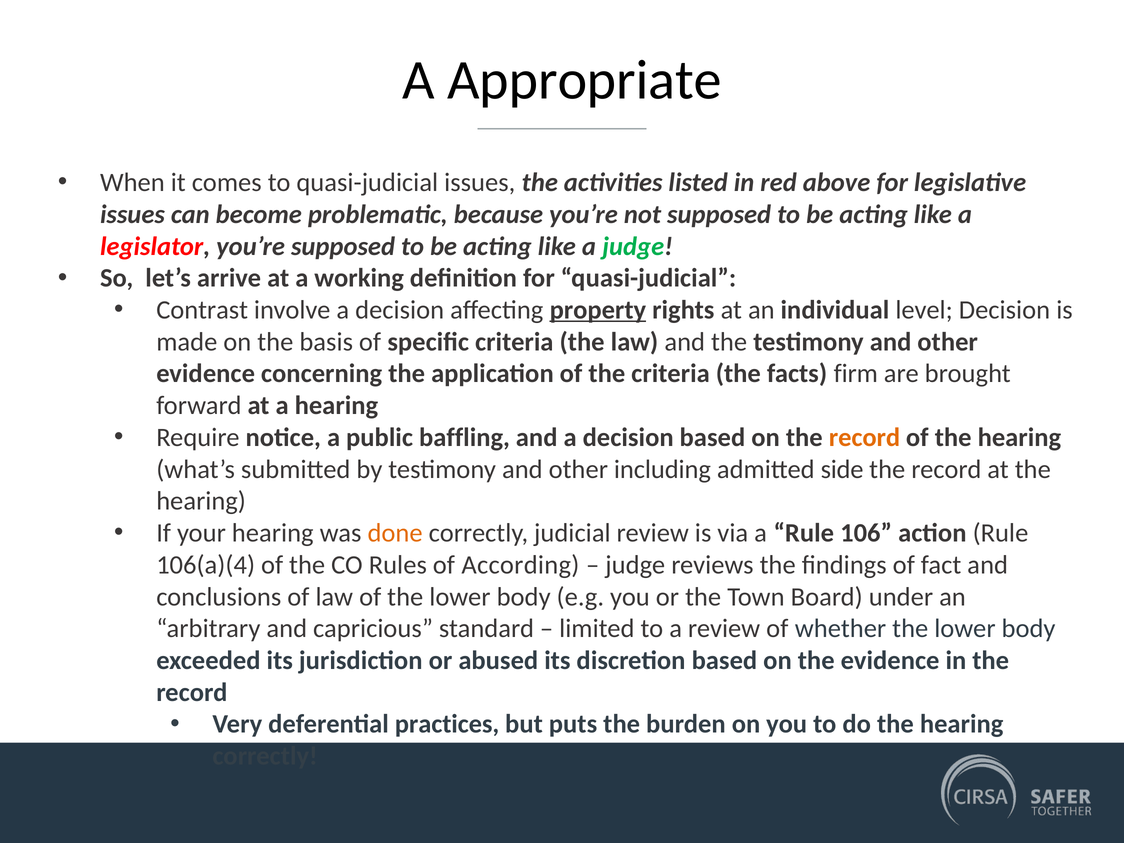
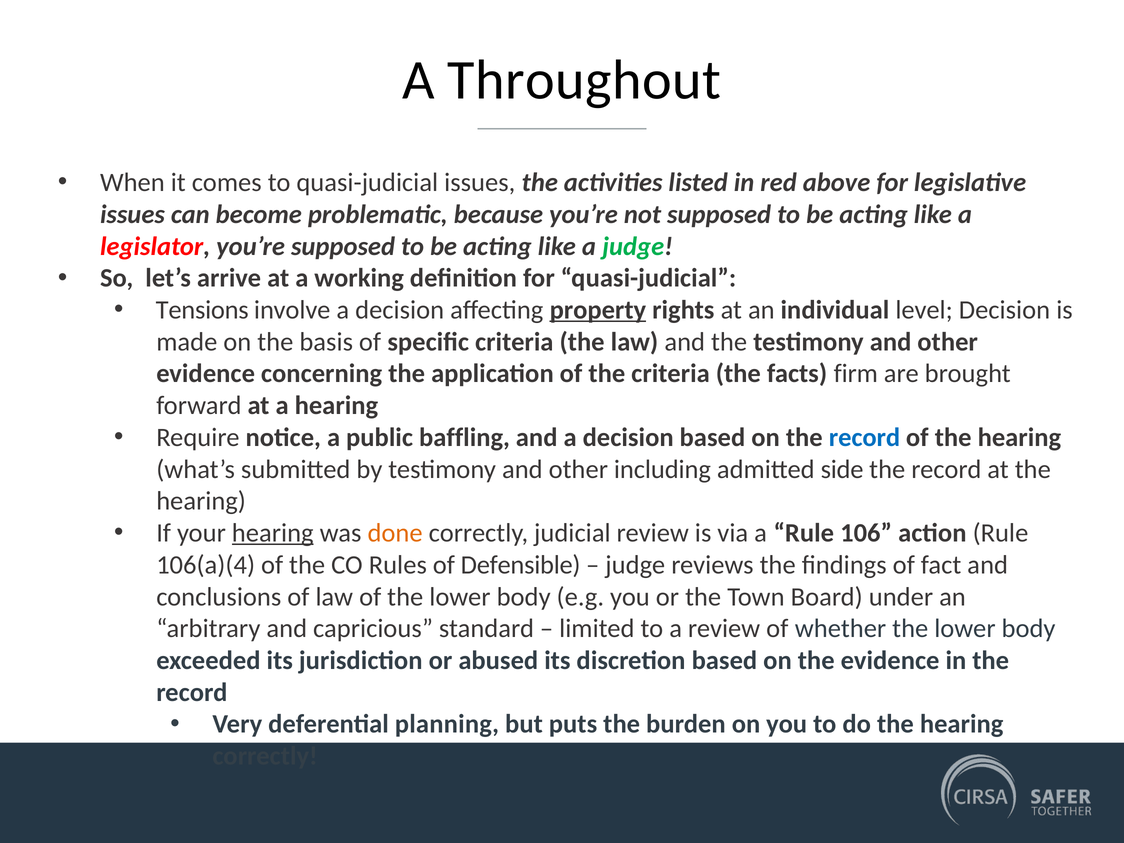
Appropriate: Appropriate -> Throughout (584, 80)
Contrast: Contrast -> Tensions (202, 310)
record colour: orange -> blue (864, 437)
hearing underline: none -> present (273, 533)
According: According -> Defensible (521, 565)
practices: practices -> planning (447, 724)
